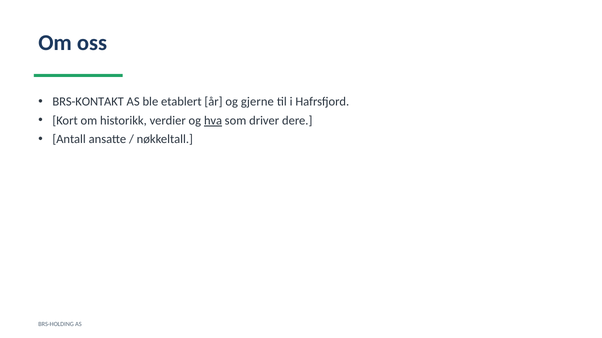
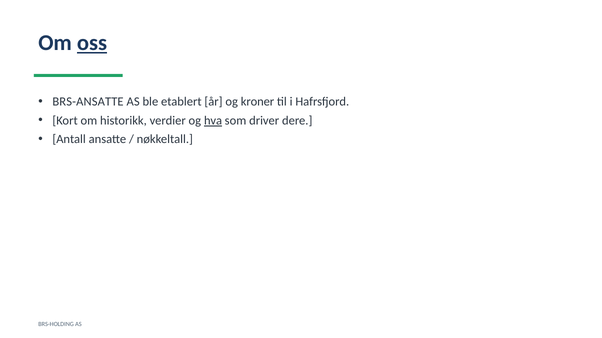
oss underline: none -> present (92, 43)
BRS-KONTAKT: BRS-KONTAKT -> BRS-ANSATTE (88, 102)
gjerne: gjerne -> kroner (257, 102)
